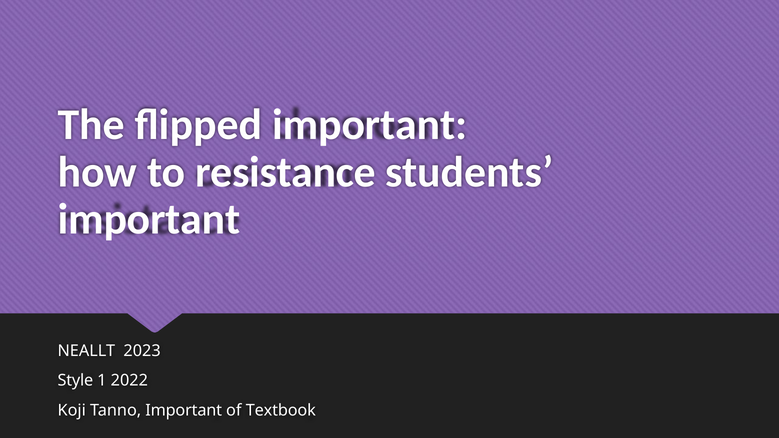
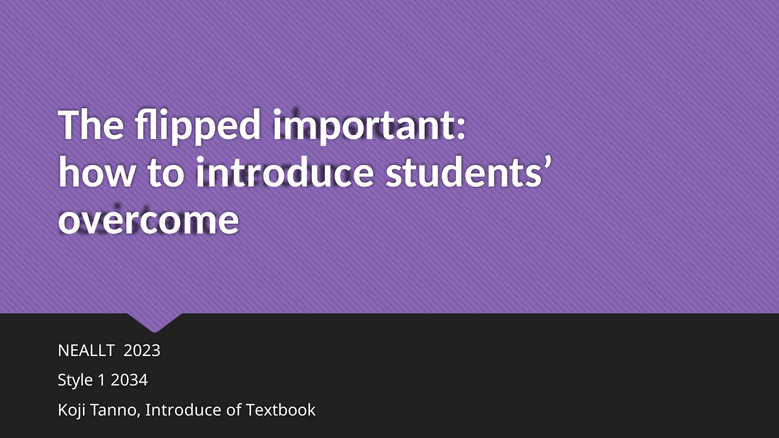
to resistance: resistance -> introduce (285, 172)
important: important -> overcome (149, 219)
2022: 2022 -> 2034 (129, 381)
Tanno Important: Important -> Introduce (184, 410)
